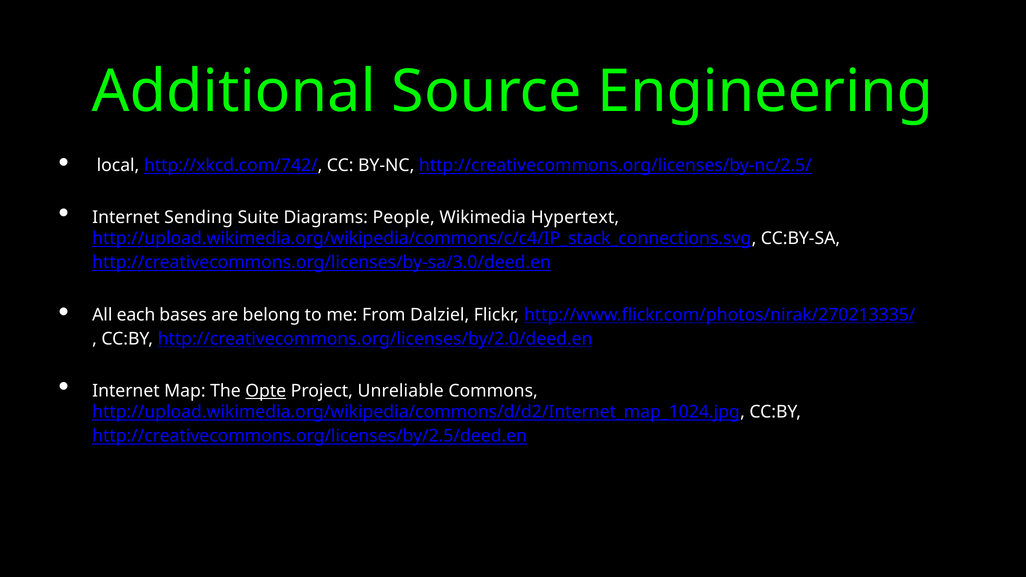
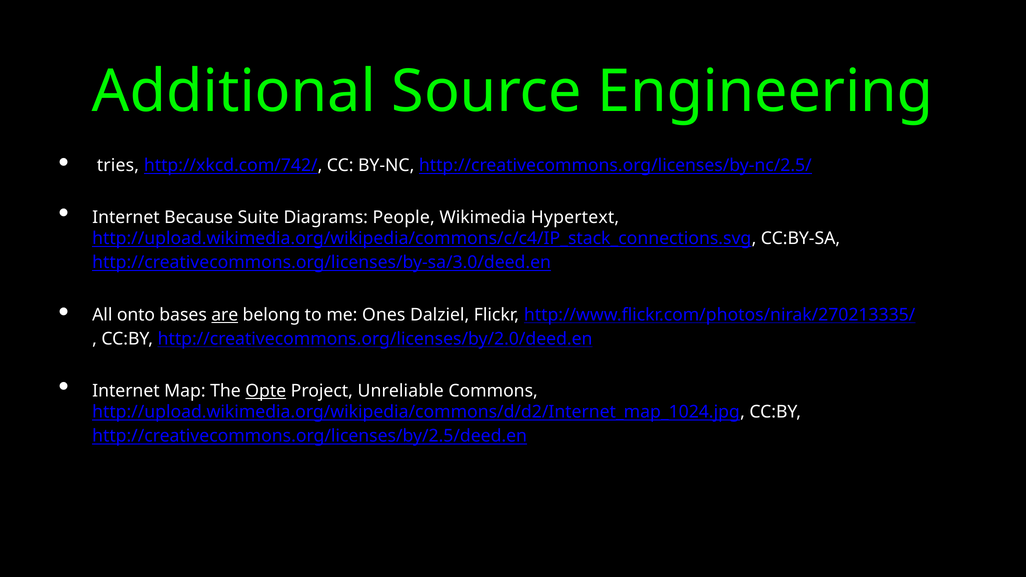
local: local -> tries (118, 165)
Sending: Sending -> Because (199, 218)
each: each -> onto (136, 315)
are underline: none -> present (225, 315)
From: From -> Ones (384, 315)
